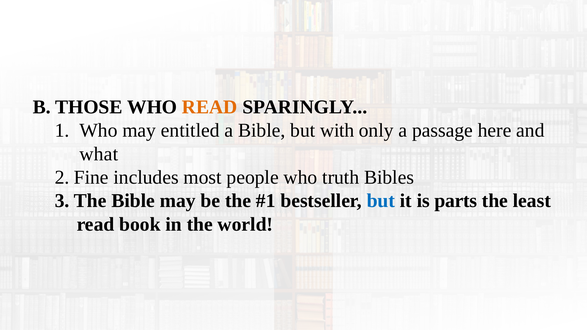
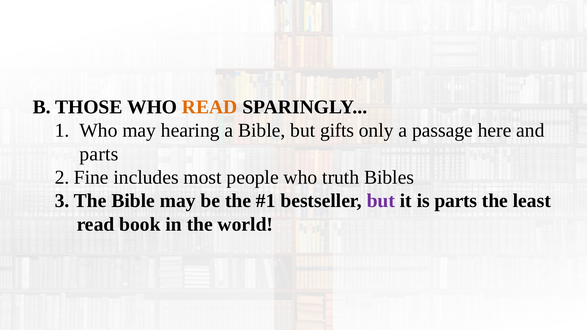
entitled: entitled -> hearing (190, 130)
with: with -> gifts (337, 130)
what: what -> parts (99, 154)
but colour: blue -> purple (381, 201)
